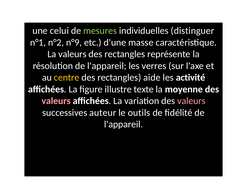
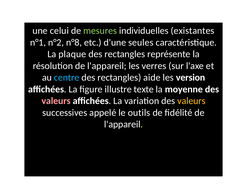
distinguer: distinguer -> existantes (193, 31)
n°9: n°9 -> n°8 (74, 42)
masse: masse -> seules (141, 42)
La valeurs: valeurs -> plaque (72, 54)
centre colour: yellow -> light blue (67, 78)
activité: activité -> version (191, 78)
valeurs colour: pink -> yellow (191, 101)
auteur: auteur -> appelé (103, 113)
